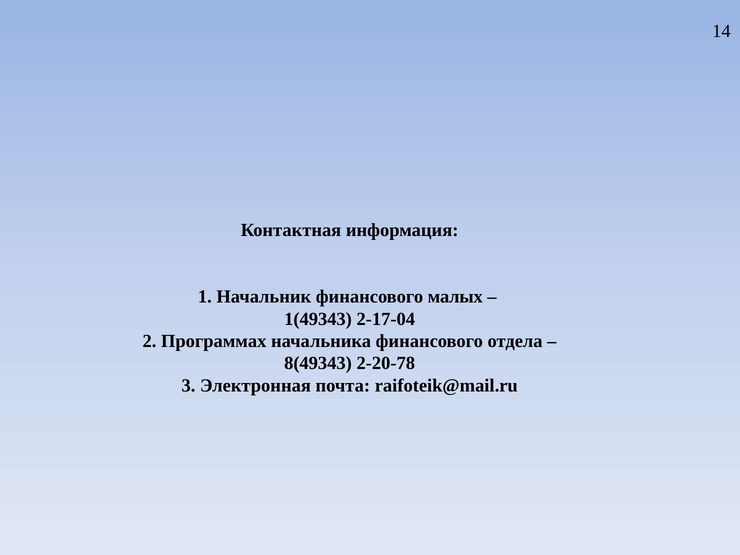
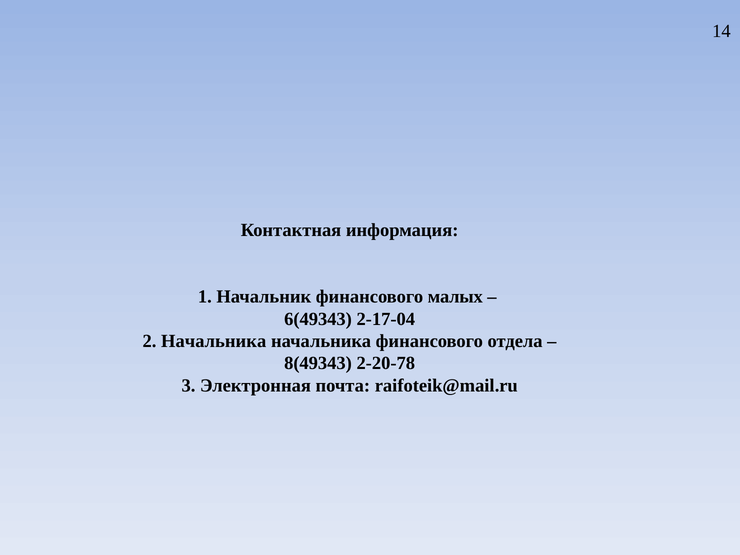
1(49343: 1(49343 -> 6(49343 (318, 319)
2 Программах: Программах -> Начальника (214, 341)
